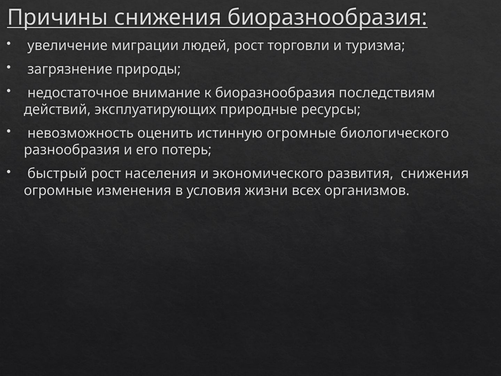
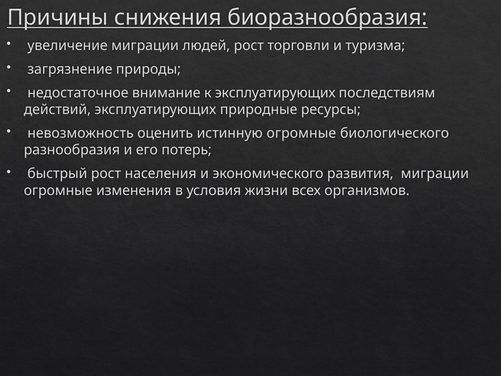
к биоразнообразия: биоразнообразия -> эксплуатирующих (275, 93)
развития снижения: снижения -> миграции (435, 174)
